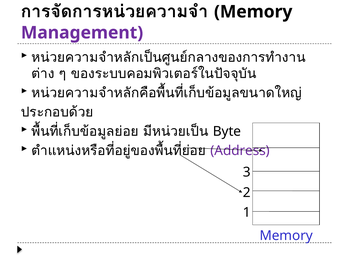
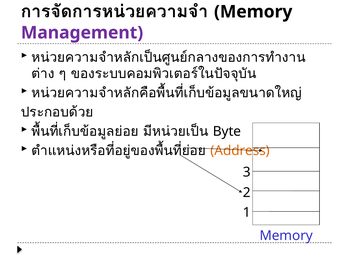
Address colour: purple -> orange (240, 150)
